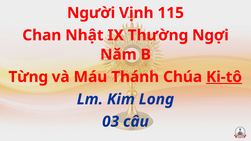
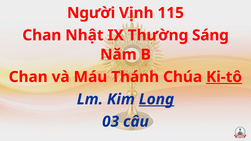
Ngợi: Ngợi -> Sáng (210, 35)
Từng: Từng -> Chan (28, 77)
Long underline: none -> present (156, 99)
